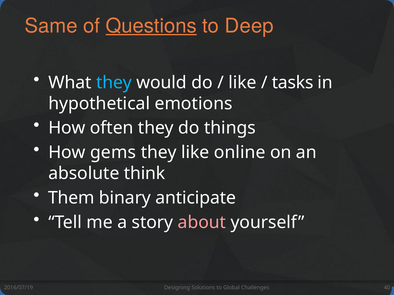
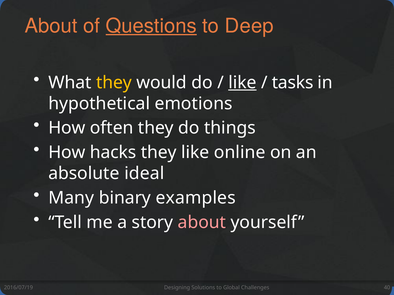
Same: Same -> About (51, 26)
they colour: light blue -> yellow (114, 83)
like underline: none -> present (242, 83)
gems: gems -> hacks (113, 153)
think: think -> ideal (144, 174)
Them: Them -> Many (71, 198)
anticipate: anticipate -> examples (196, 198)
